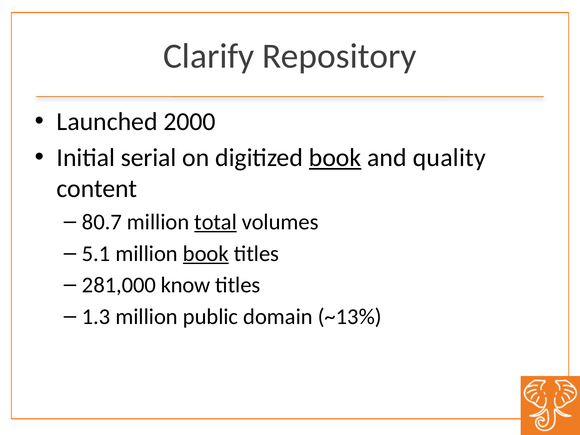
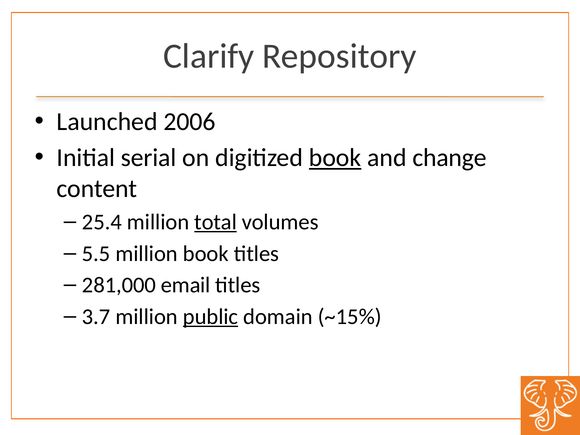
2000: 2000 -> 2006 (190, 122)
quality: quality -> change (450, 158)
80.7: 80.7 -> 25.4 (102, 222)
5.1: 5.1 -> 5.5 (96, 254)
book underline: present -> none (206, 254)
know: know -> email (186, 285)
1.3: 1.3 -> 3.7 (96, 317)
public underline: none -> present (211, 317)
~13%: ~13% -> ~15% (350, 317)
